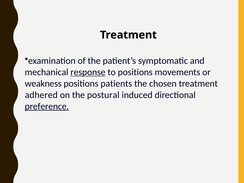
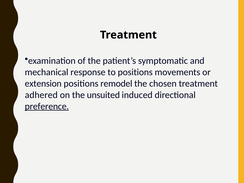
response underline: present -> none (88, 72)
weakness: weakness -> extension (43, 83)
patients: patients -> remodel (116, 83)
postural: postural -> unsuited (103, 95)
